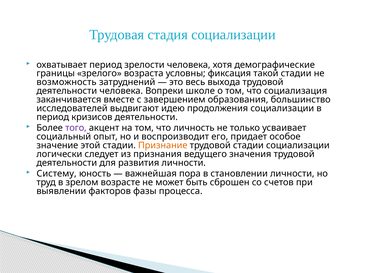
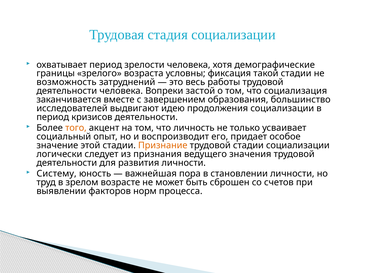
выхода: выхода -> работы (224, 82)
школе: школе -> застой (200, 91)
того colour: purple -> orange (76, 128)
фазы: фазы -> норм (145, 192)
